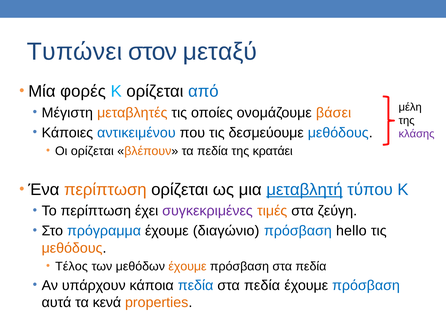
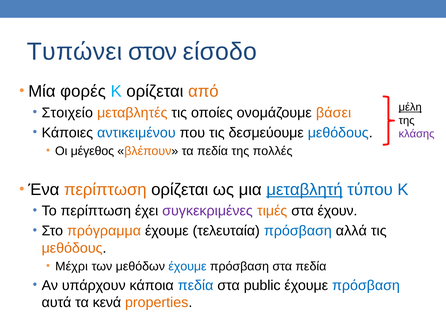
μεταξύ: μεταξύ -> είσοδο (220, 52)
από colour: blue -> orange (203, 91)
μέλη underline: none -> present (410, 107)
Μέγιστη: Μέγιστη -> Στοιχείο (67, 113)
Οι ορίζεται: ορίζεται -> μέγεθος (92, 151)
κρατάει: κρατάει -> πολλές (273, 151)
ζεύγη: ζεύγη -> έχουν (337, 211)
πρόγραμμα colour: blue -> orange (104, 231)
διαγώνιο: διαγώνιο -> τελευταία (226, 231)
hello: hello -> αλλά (351, 231)
Τέλος: Τέλος -> Μέχρι (72, 267)
έχουμε colour: orange -> blue (187, 267)
πεδία στα πεδία: πεδία -> public (262, 286)
